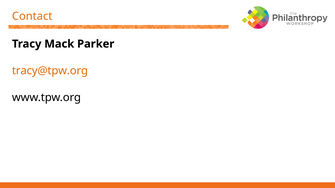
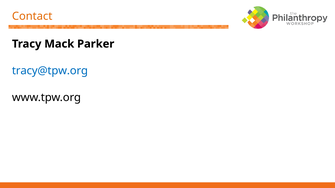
tracy@tpw.org colour: orange -> blue (50, 71)
